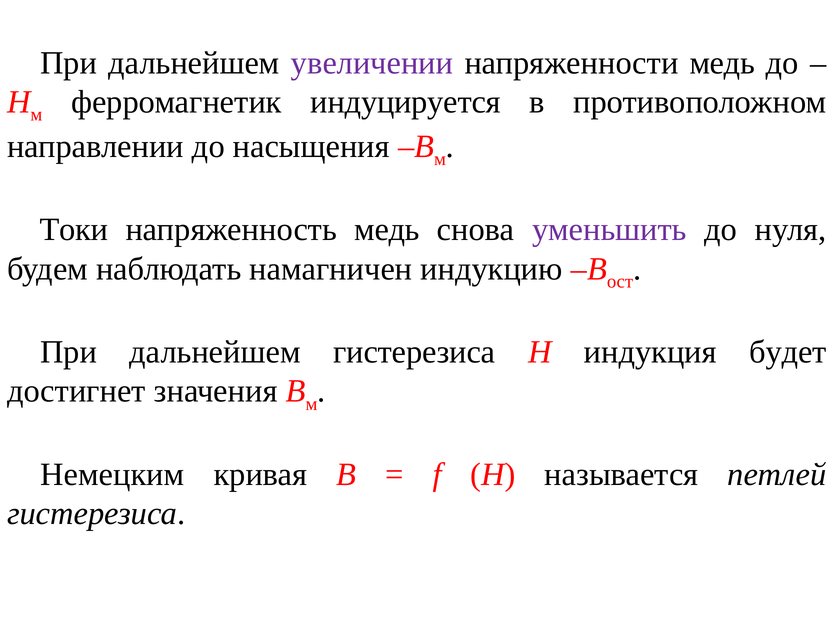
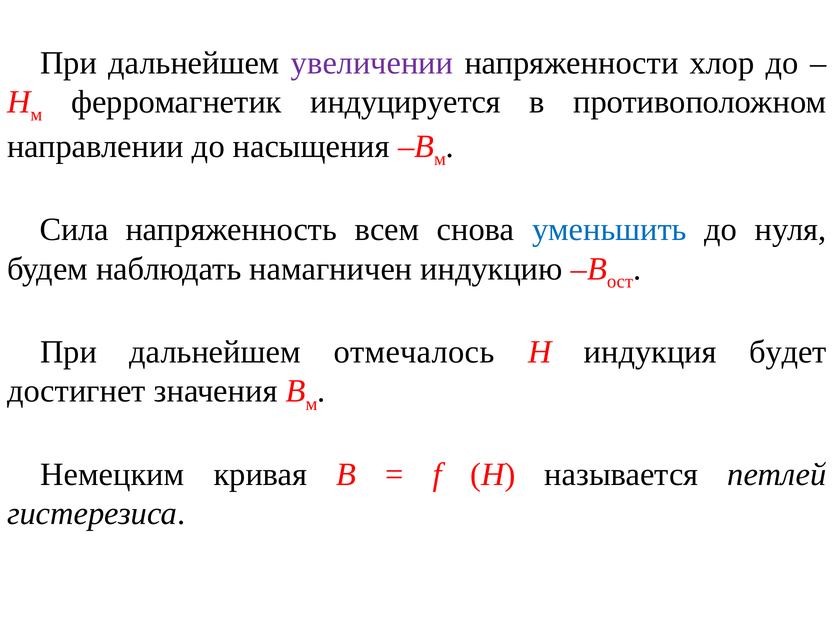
напряженности медь: медь -> хлор (722, 63)
Токи: Токи -> Сила (74, 230)
напряженность медь: медь -> всем (387, 230)
уменьшить colour: purple -> blue (609, 230)
дальнейшем гистерезиса: гистерезиса -> отмечалось (414, 352)
